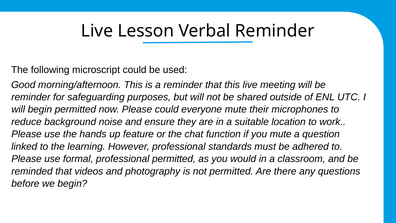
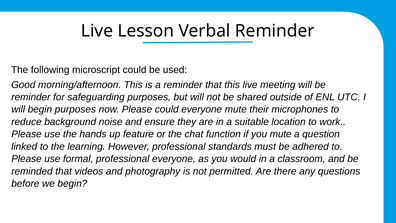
begin permitted: permitted -> purposes (75, 109)
professional permitted: permitted -> everyone (174, 159)
